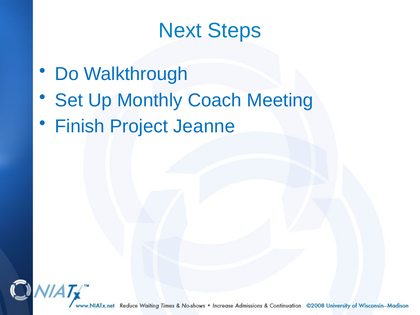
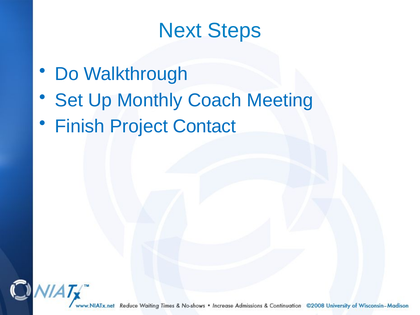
Jeanne: Jeanne -> Contact (204, 126)
